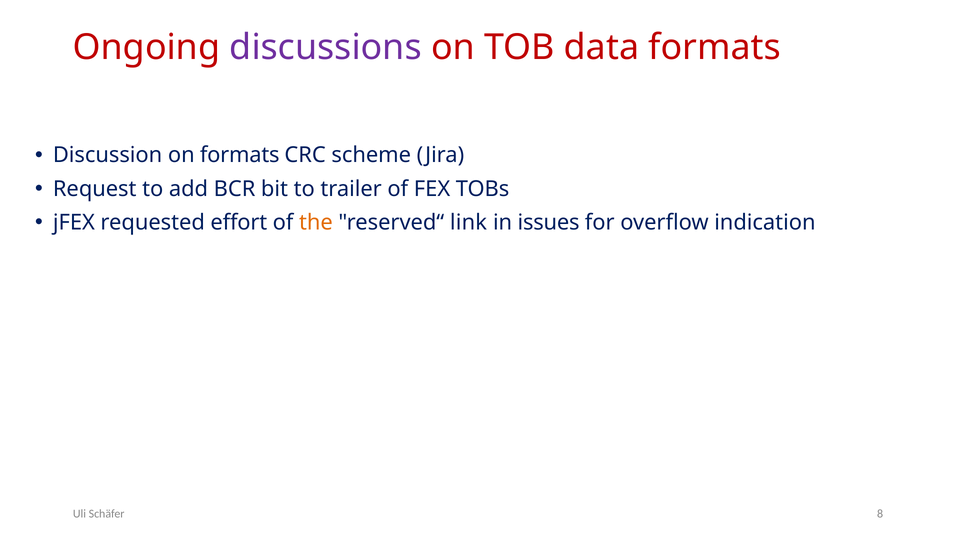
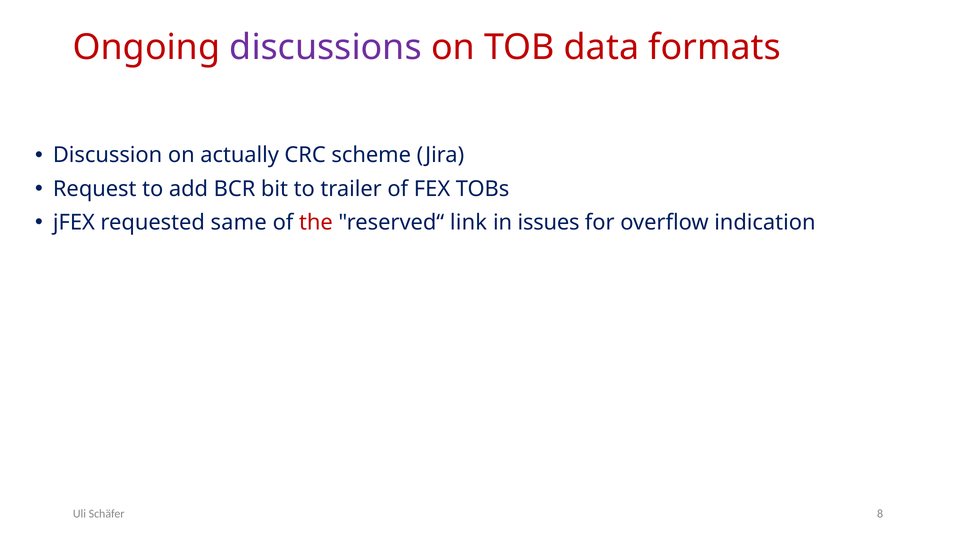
on formats: formats -> actually (240, 155)
effort: effort -> same (239, 222)
the colour: orange -> red (316, 222)
